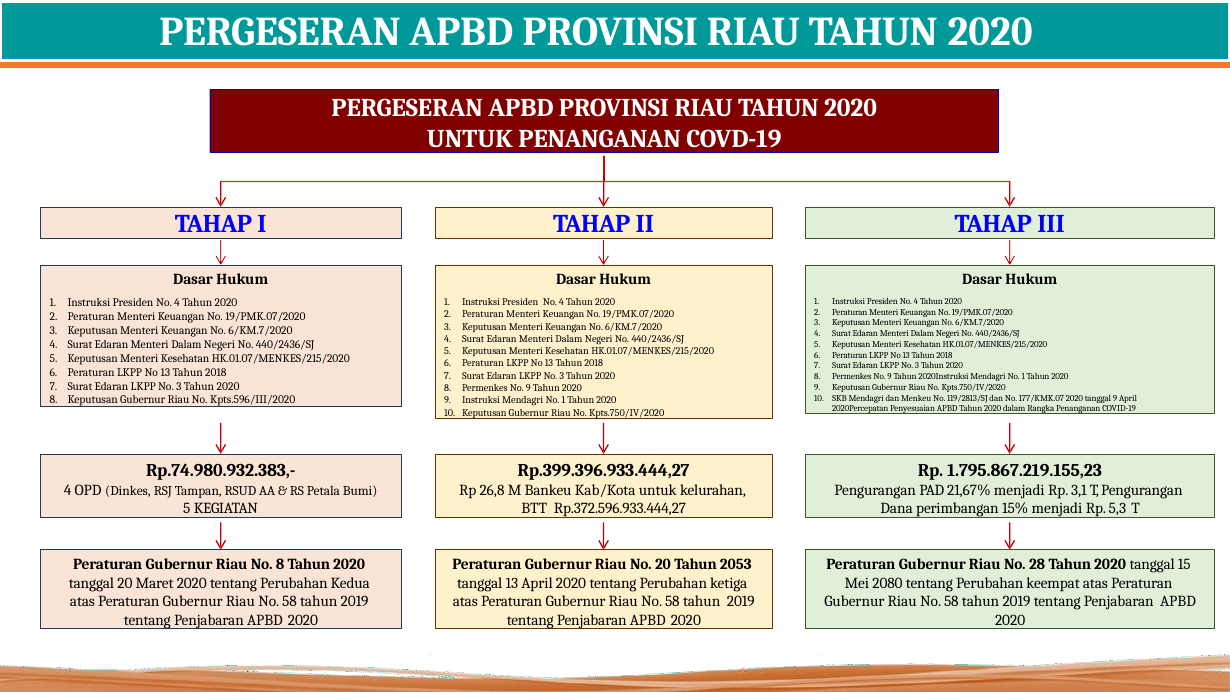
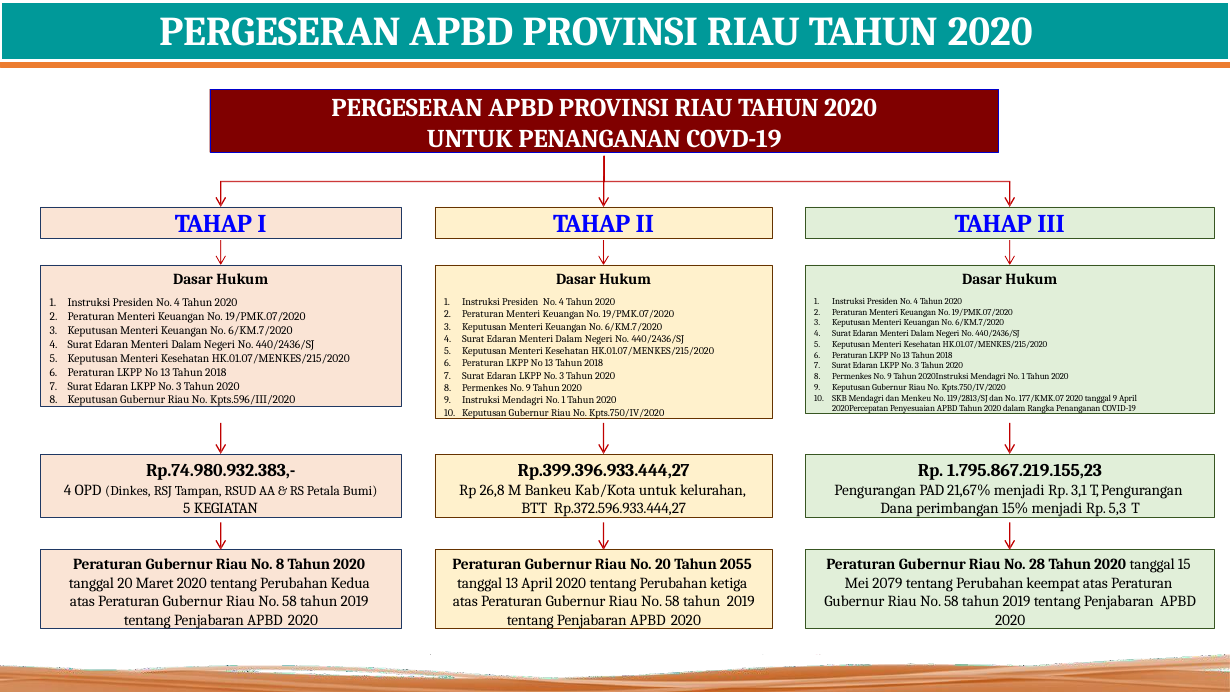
2053: 2053 -> 2055 (736, 565)
2080: 2080 -> 2079 (887, 583)
